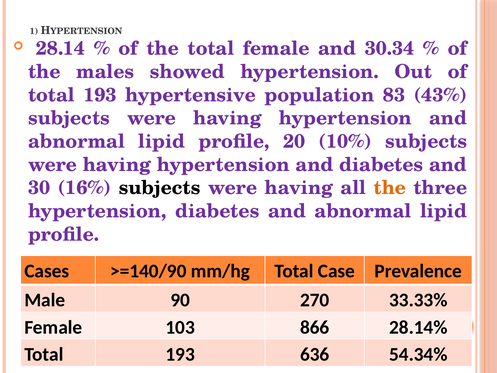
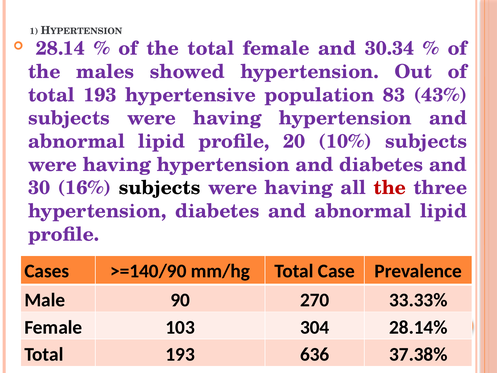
the colour: orange -> red (390, 188)
866: 866 -> 304 (315, 327)
54.34%: 54.34% -> 37.38% (418, 354)
